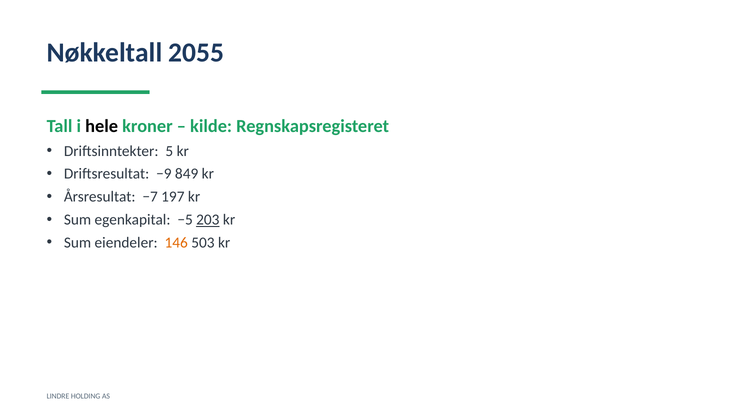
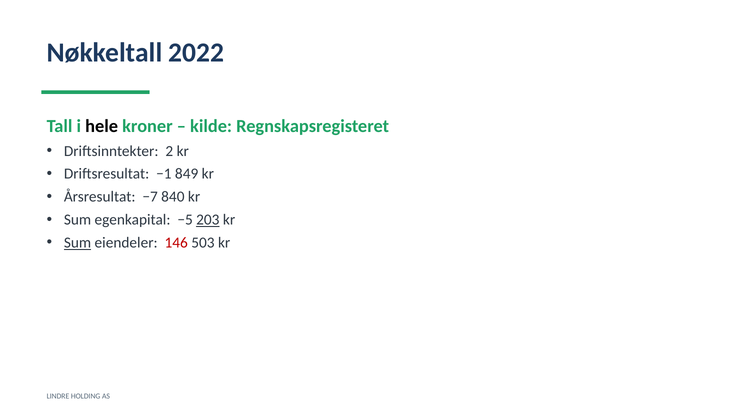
2055: 2055 -> 2022 (196, 52)
5: 5 -> 2 (169, 151)
−9: −9 -> −1 (164, 174)
197: 197 -> 840 (173, 197)
Sum underline: none -> present (78, 243)
146 colour: orange -> red (176, 243)
